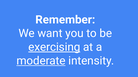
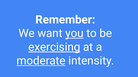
you underline: none -> present (74, 34)
